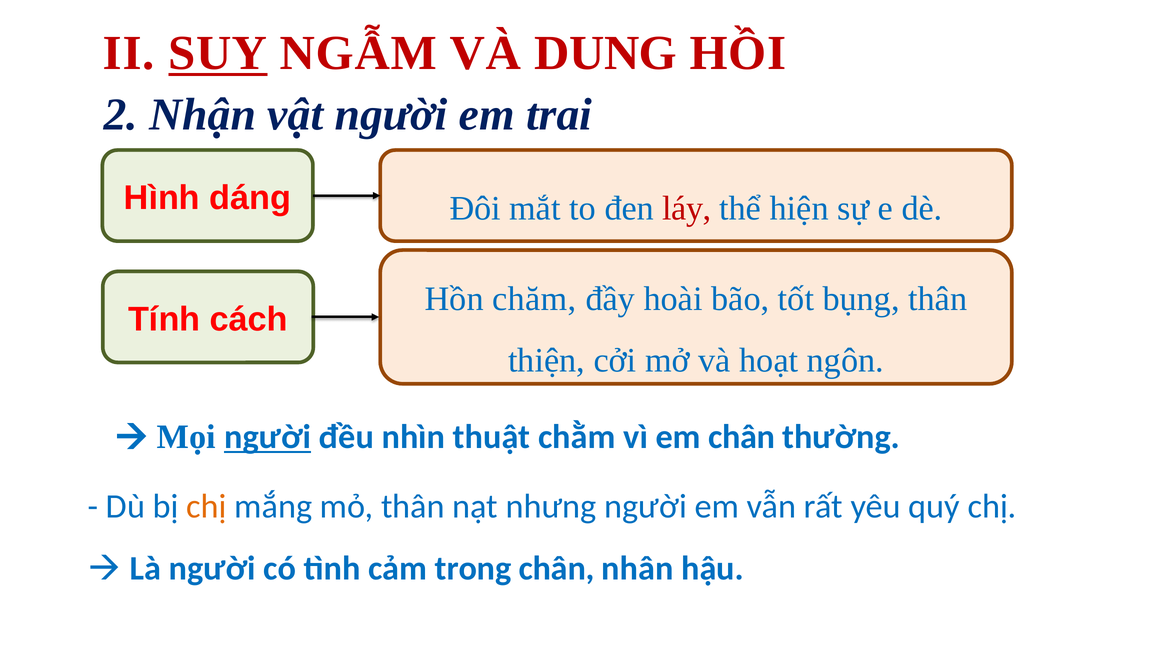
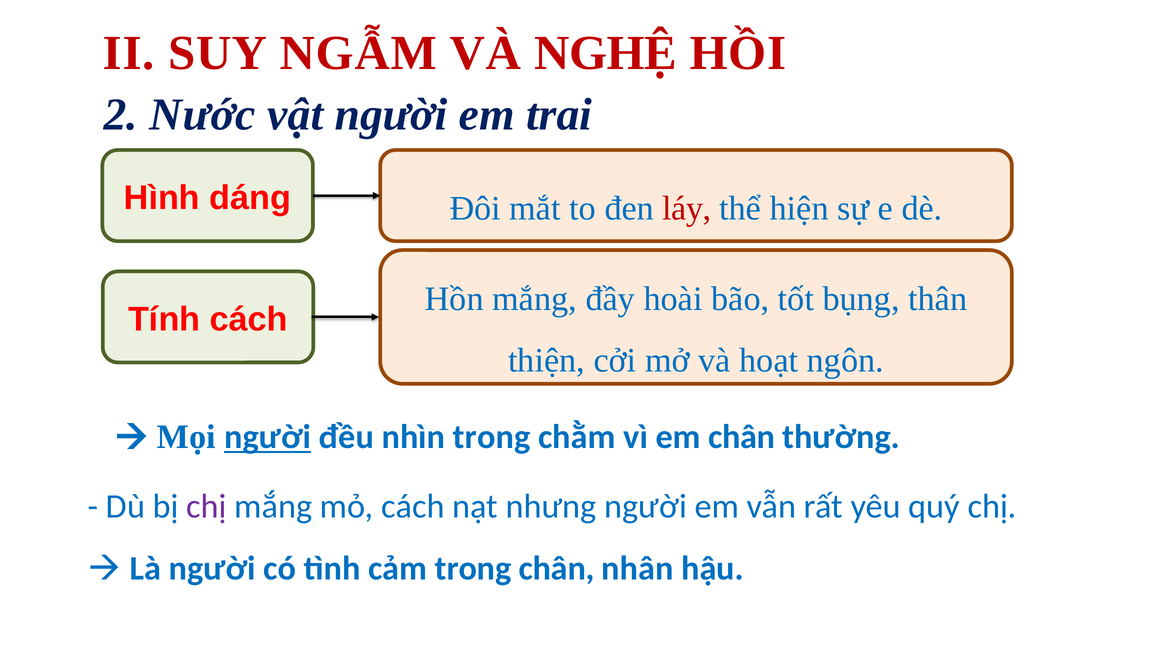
SUY underline: present -> none (218, 53)
DUNG: DUNG -> NGHỆ (606, 53)
Nhận: Nhận -> Nước (202, 115)
Hồn chăm: chăm -> mắng (535, 299)
nhìn thuật: thuật -> trong (492, 437)
chị colour: orange -> purple (206, 507)
mỏ thân: thân -> cách (413, 507)
